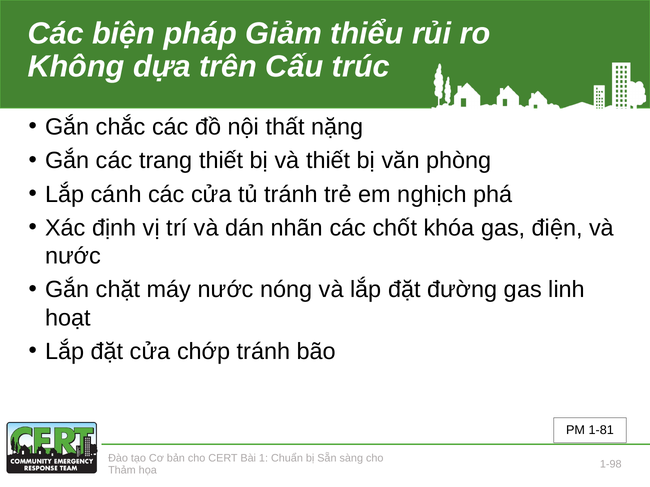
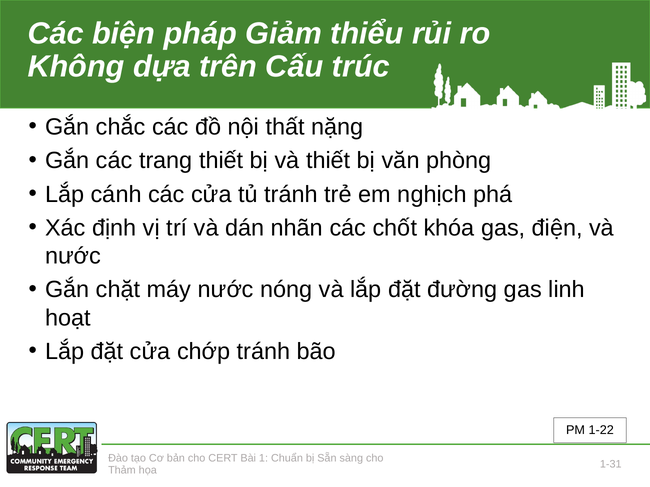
1-81: 1-81 -> 1-22 (601, 431)
1-98: 1-98 -> 1-31 (611, 465)
